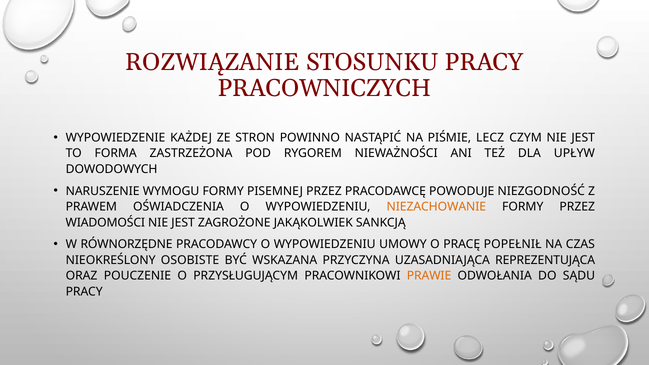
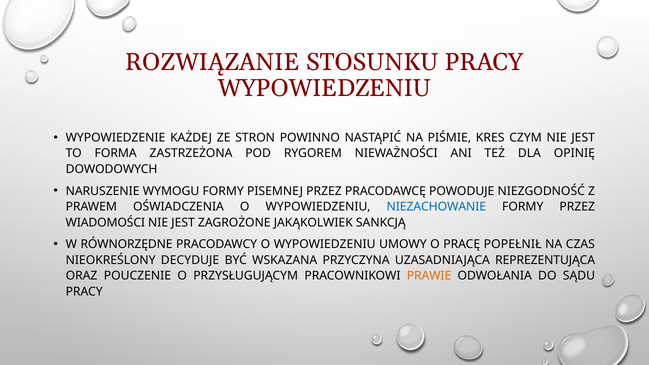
PRACOWNICZYCH: PRACOWNICZYCH -> WYPOWIEDZENIU (325, 88)
LECZ: LECZ -> KRES (490, 138)
UPŁYW: UPŁYW -> OPINIĘ (574, 153)
NIEZACHOWANIE colour: orange -> blue (436, 207)
OSOBISTE: OSOBISTE -> DECYDUJE (190, 260)
